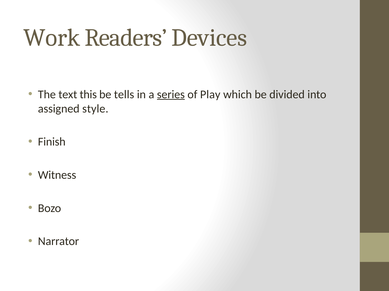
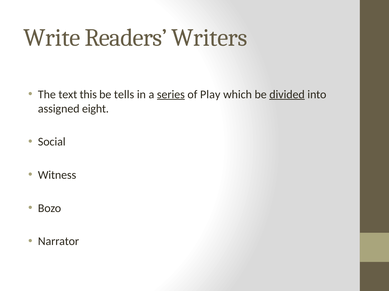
Work: Work -> Write (52, 38)
Devices: Devices -> Writers (209, 38)
divided underline: none -> present (287, 95)
style: style -> eight (95, 109)
Finish: Finish -> Social (52, 142)
